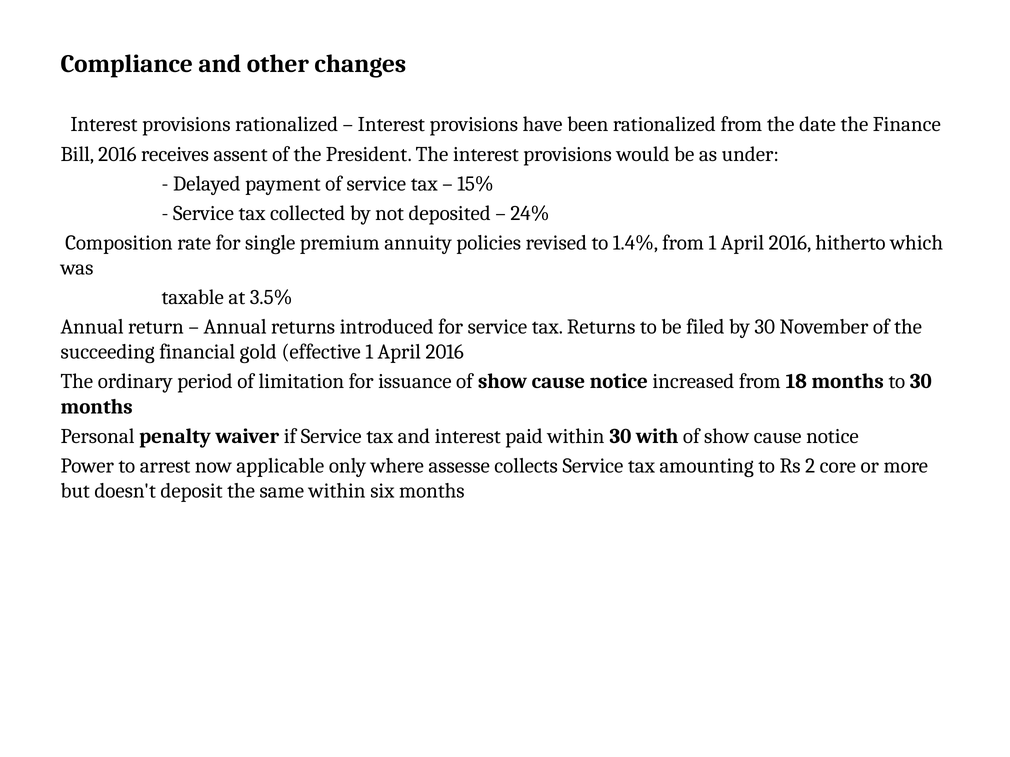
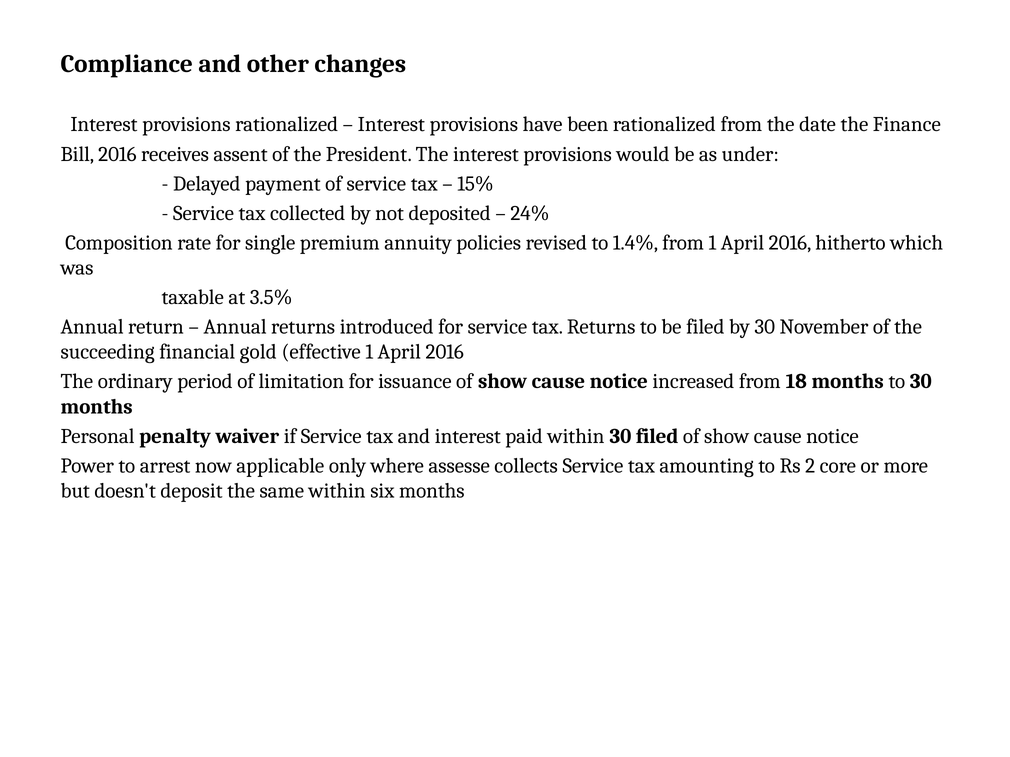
30 with: with -> filed (657, 436)
